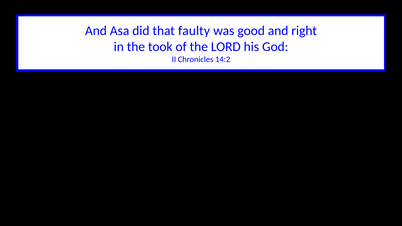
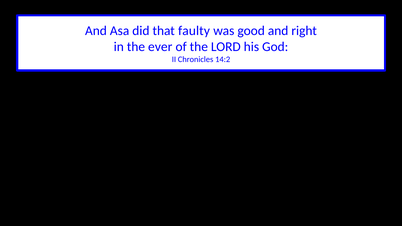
took: took -> ever (160, 47)
